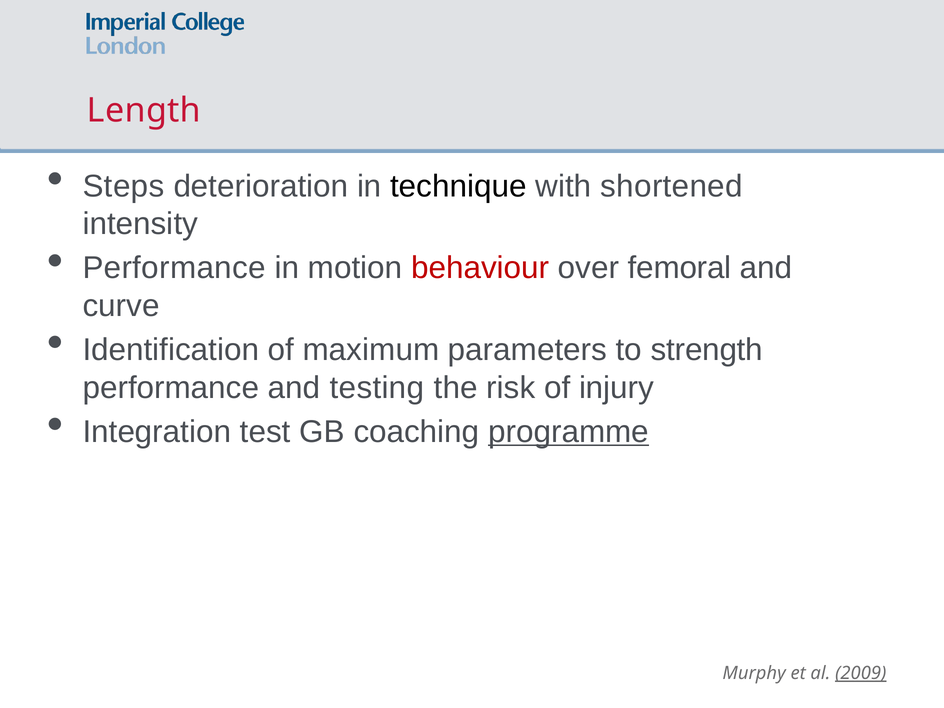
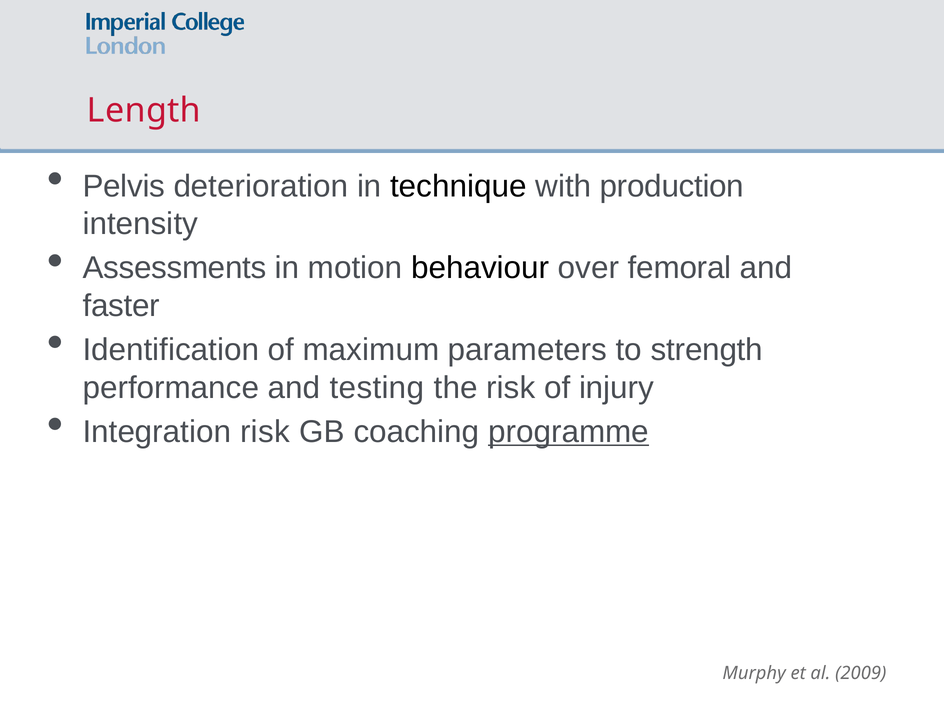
Steps: Steps -> Pelvis (124, 186)
shortened: shortened -> production (672, 186)
Performance: Performance -> Assessments (174, 268)
behaviour colour: red -> black (480, 268)
curve: curve -> faster (121, 306)
Integration test: test -> risk (265, 432)
2009 underline: present -> none (861, 673)
